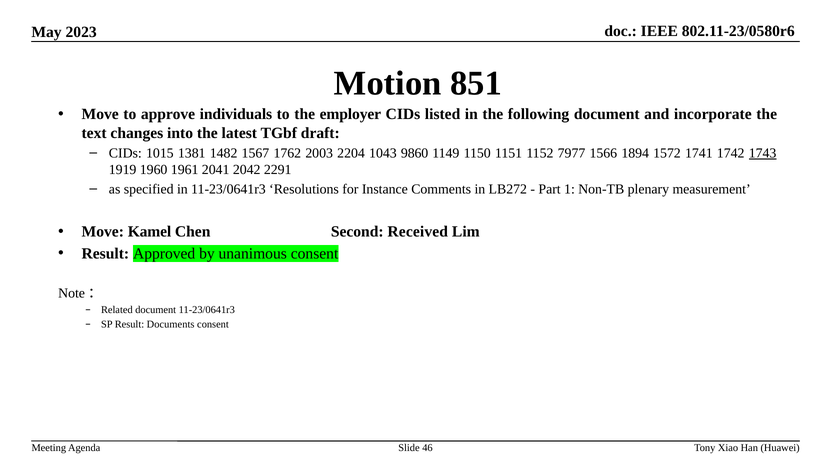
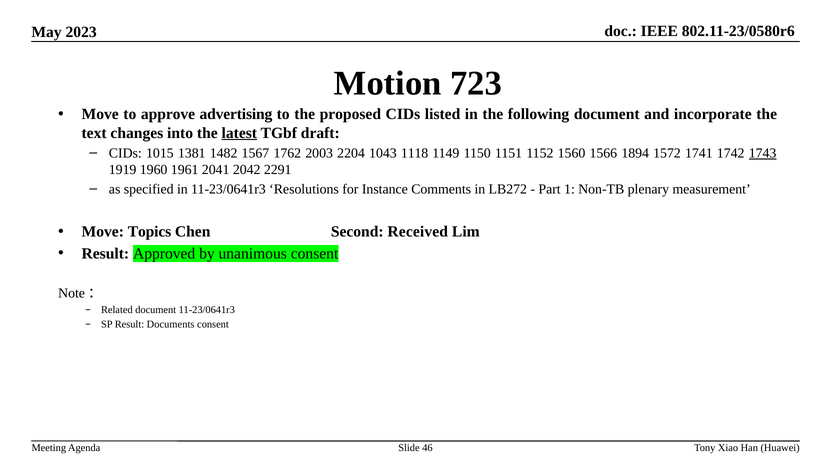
851: 851 -> 723 (476, 83)
individuals: individuals -> advertising (236, 114)
employer: employer -> proposed (350, 114)
latest underline: none -> present (239, 133)
9860: 9860 -> 1118 (415, 153)
7977: 7977 -> 1560 (572, 153)
Kamel: Kamel -> Topics (150, 232)
